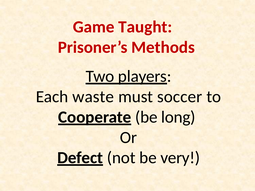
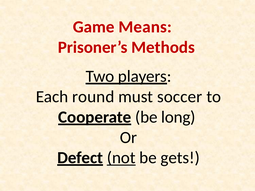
Taught: Taught -> Means (145, 27)
waste: waste -> round (93, 97)
not underline: none -> present (121, 158)
very: very -> gets (180, 158)
